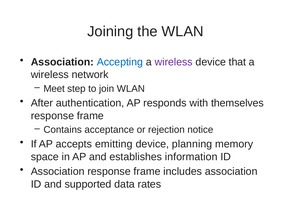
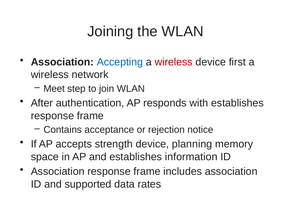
wireless colour: purple -> red (174, 62)
that: that -> first (237, 62)
with themselves: themselves -> establishes (237, 103)
emitting: emitting -> strength (114, 144)
